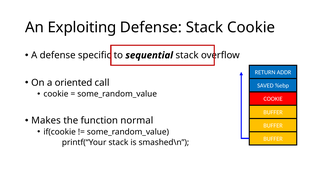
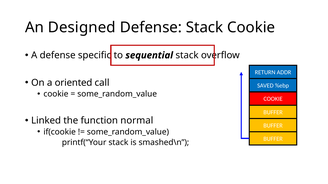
Exploiting: Exploiting -> Designed (82, 28)
Makes: Makes -> Linked (46, 121)
